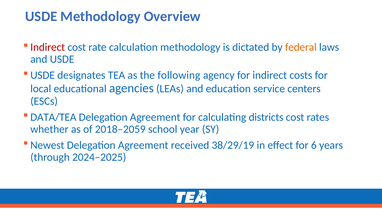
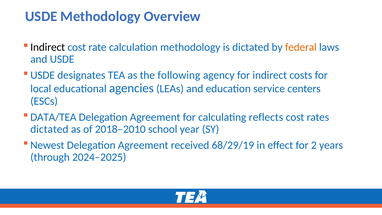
Indirect colour: red -> black (48, 47)
districts: districts -> reflects (266, 117)
whether: whether -> dictated (49, 129)
2018–2059: 2018–2059 -> 2018–2010 (120, 129)
38/29/19: 38/29/19 -> 68/29/19 (233, 145)
6: 6 -> 2 (314, 145)
